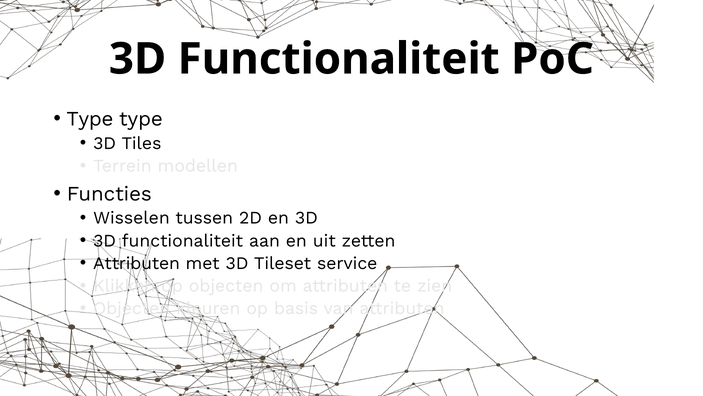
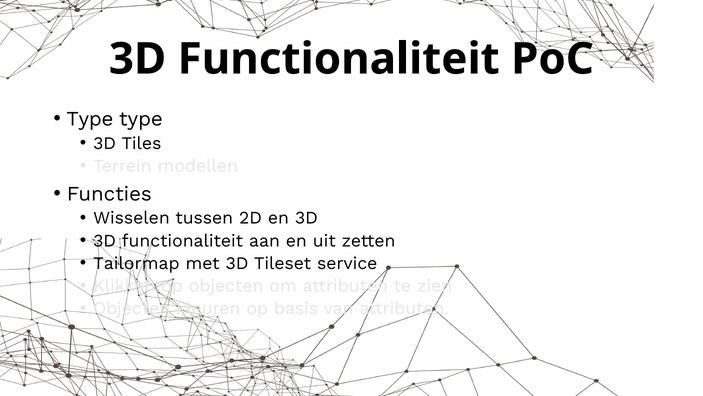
Attributen: Attributen -> Tailormap (136, 263)
